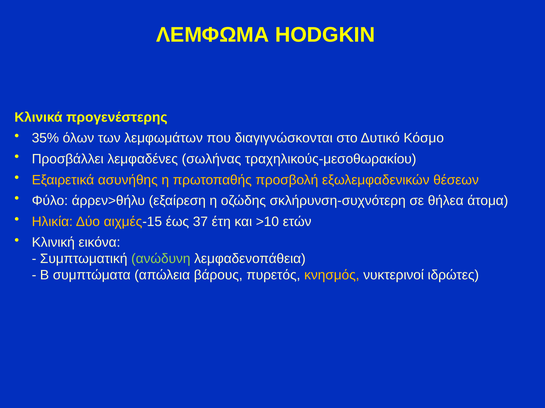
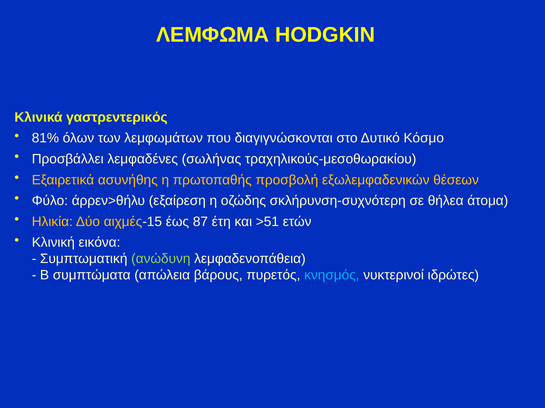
προγενέστερης: προγενέστερης -> γαστρεντερικός (117, 117)
35%: 35% -> 81% (45, 138)
37: 37 -> 87 (200, 222)
>10: >10 -> >51 (267, 222)
κνησμός colour: yellow -> light blue (332, 276)
